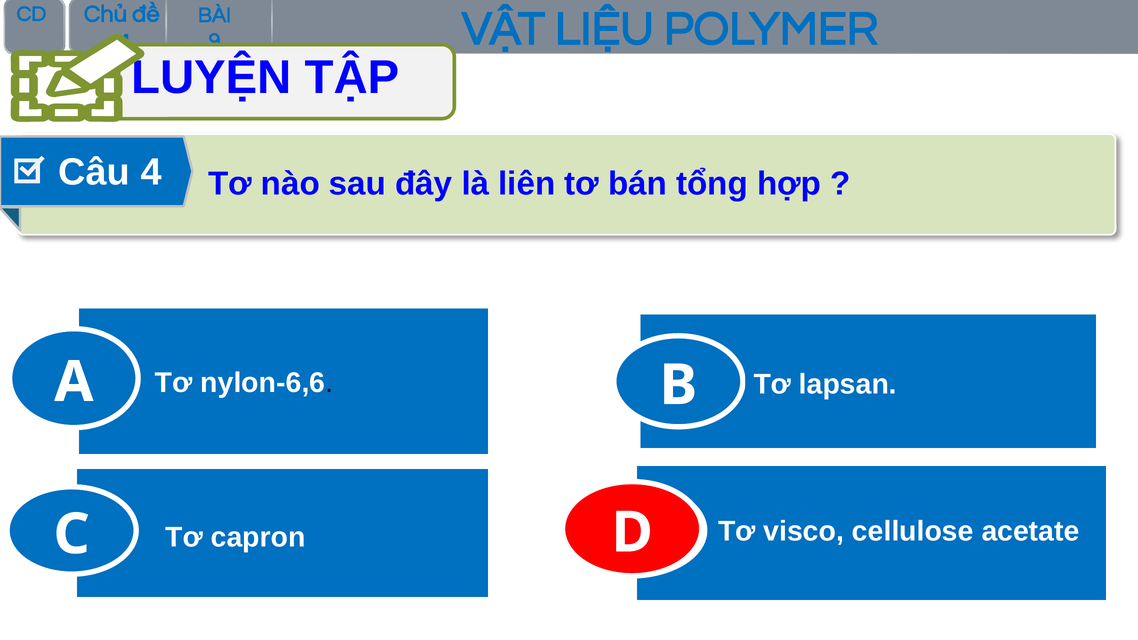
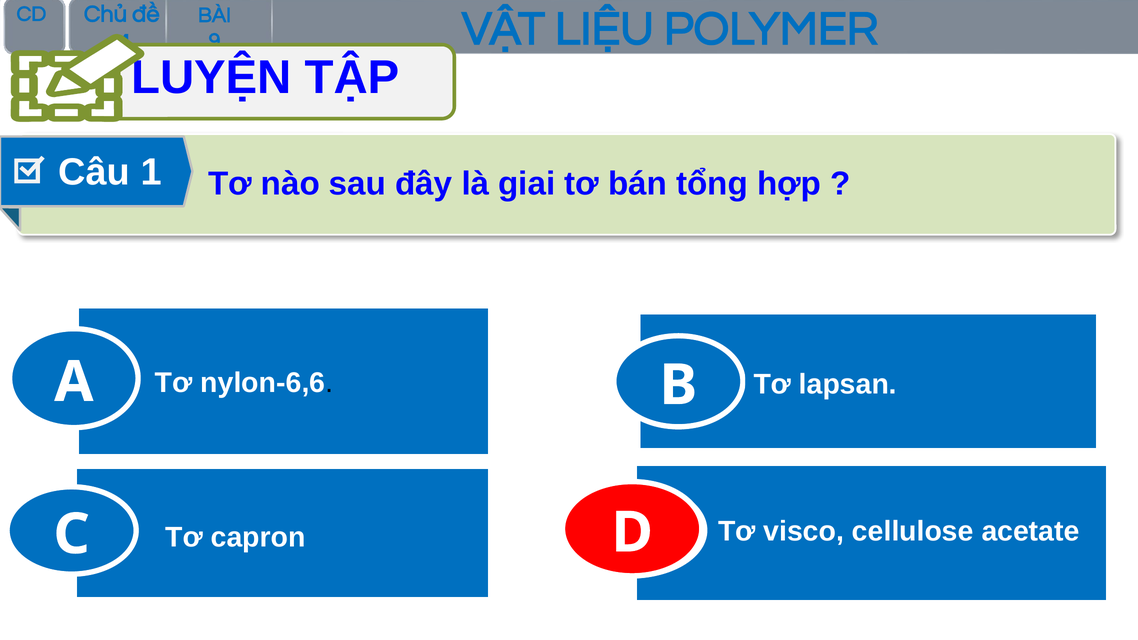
Câu 4: 4 -> 1 (151, 172)
liên: liên -> giai (527, 184)
